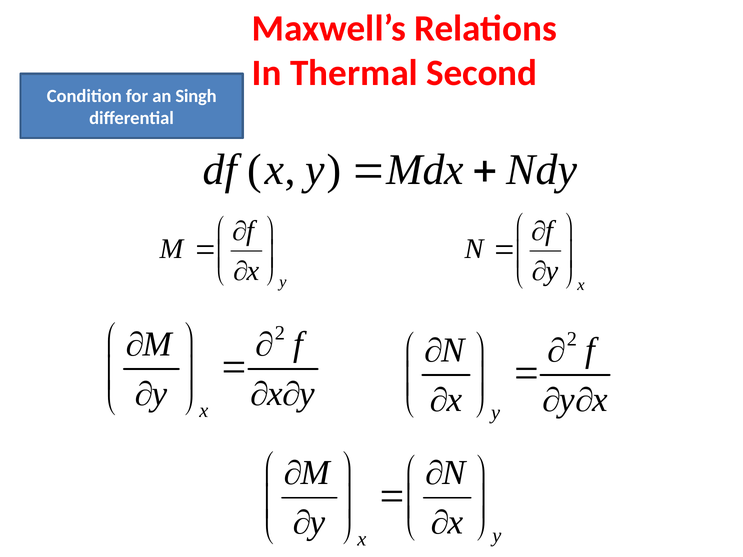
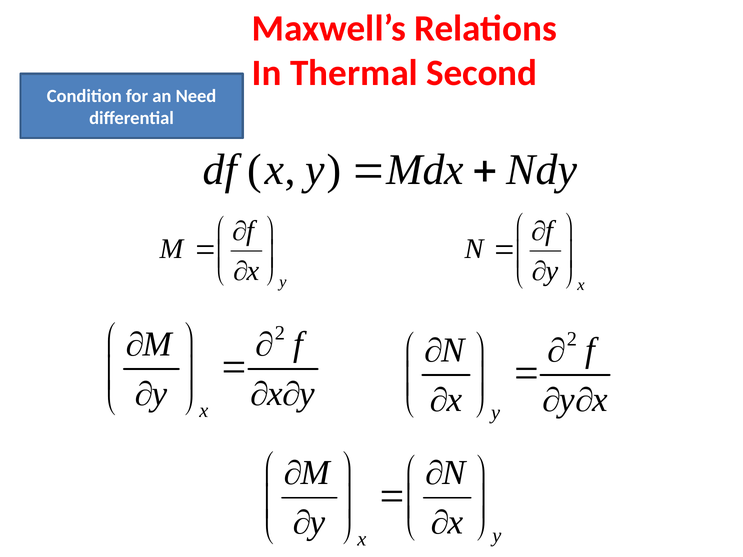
Singh: Singh -> Need (196, 96)
